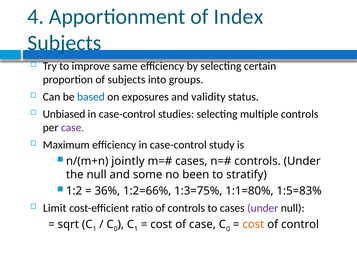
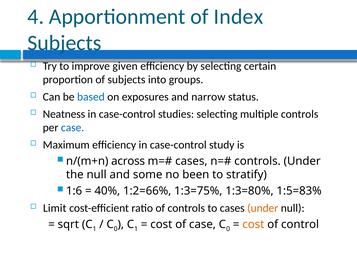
same: same -> given (125, 66)
validity: validity -> narrow (208, 97)
Unbiased: Unbiased -> Neatness (64, 114)
case colour: purple -> blue (73, 128)
jointly: jointly -> across (128, 161)
1:2: 1:2 -> 1:6 (74, 191)
36%: 36% -> 40% (107, 191)
1:1=80%: 1:1=80% -> 1:3=80% (249, 191)
under colour: purple -> orange (263, 208)
